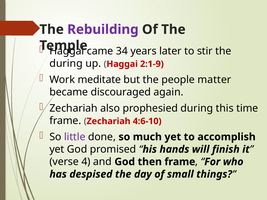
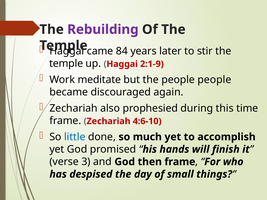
34: 34 -> 84 (122, 51)
during: during -> temple (66, 64)
people matter: matter -> people (214, 80)
little colour: purple -> blue (75, 137)
4: 4 -> 3 (86, 162)
